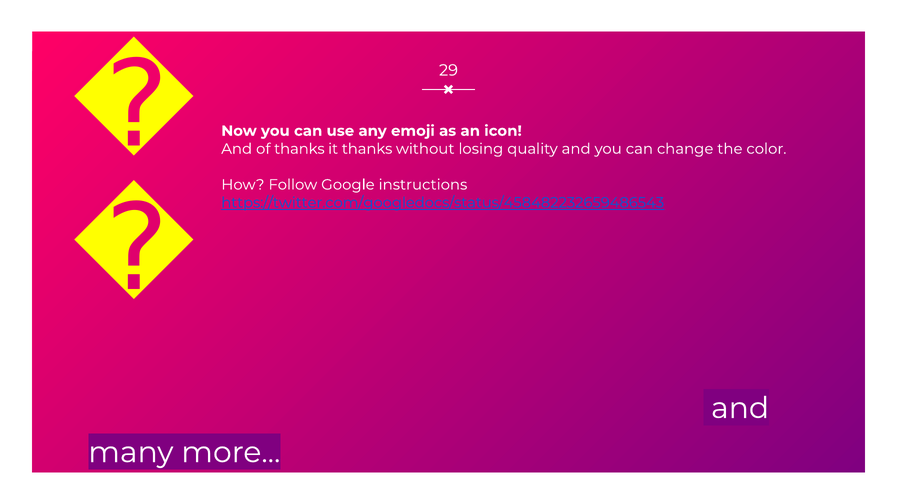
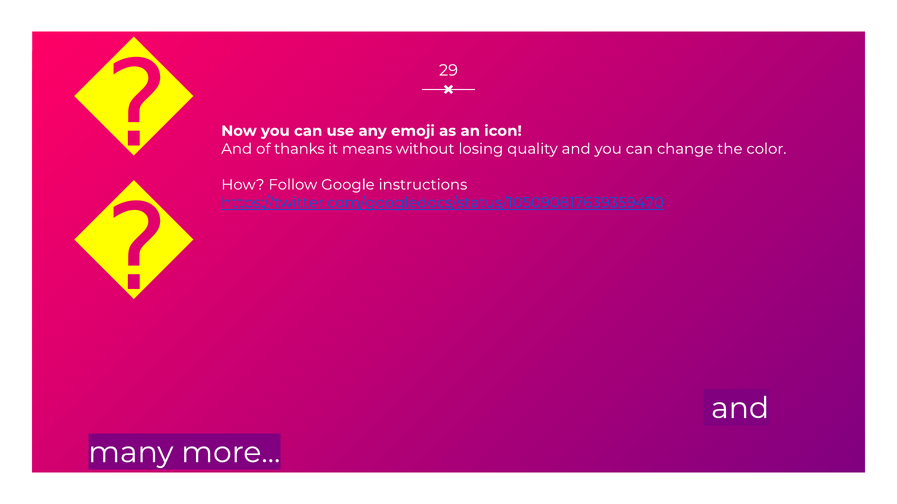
it thanks: thanks -> means (367, 149)
https://twitter.com/googledocs/status/458482232659486543: https://twitter.com/googledocs/status/458482232659486543 -> https://twitter.com/googledocs/status/105090817639359470 (443, 203)
